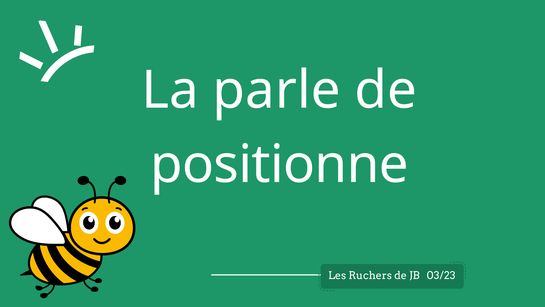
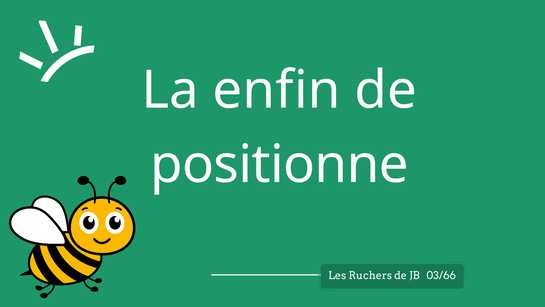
parle: parle -> enfin (277, 90)
03/23: 03/23 -> 03/66 (441, 275)
